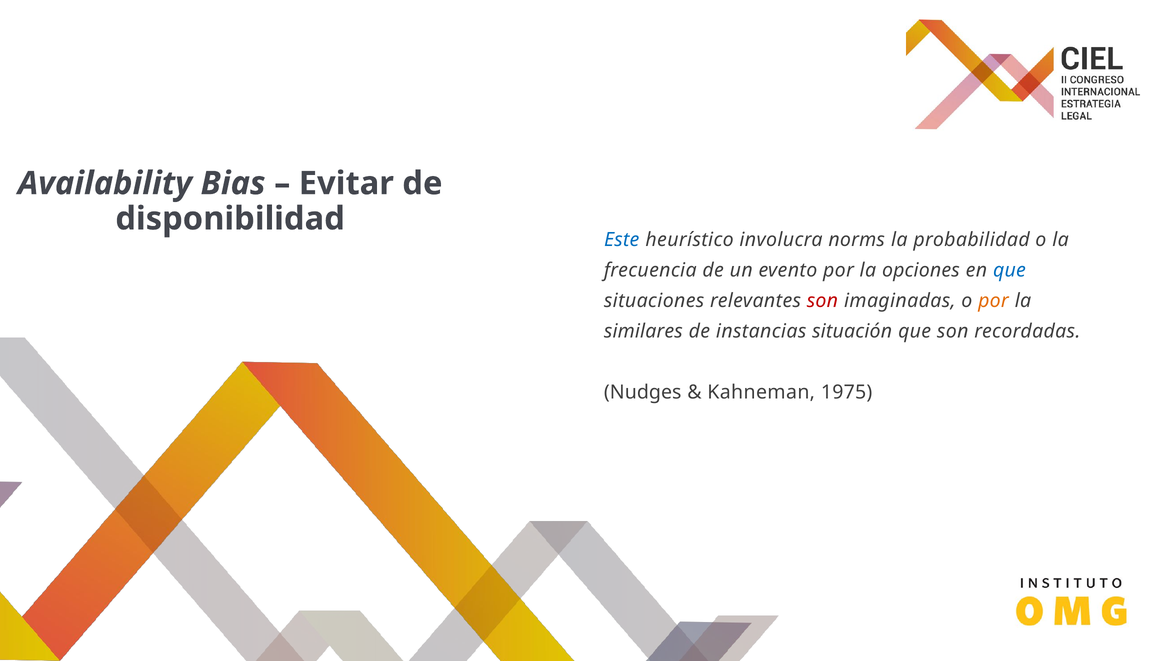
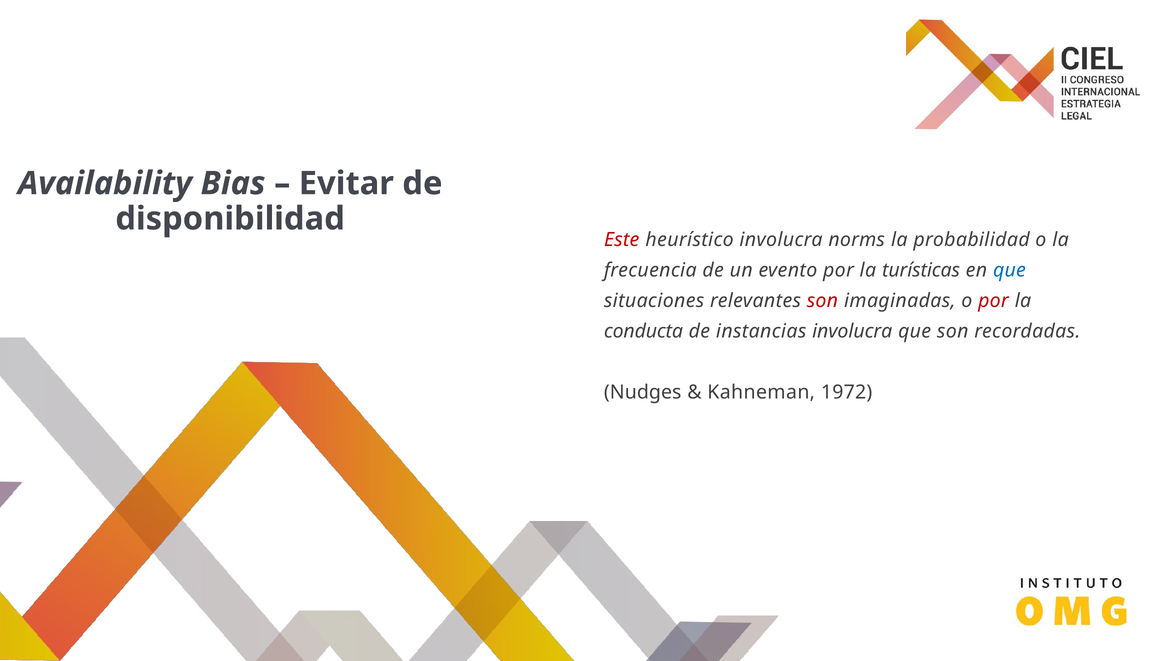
Este colour: blue -> red (622, 239)
opciones: opciones -> turísticas (921, 270)
por colour: orange -> red (993, 300)
similares: similares -> conducta (644, 331)
instancias situación: situación -> involucra (852, 331)
1975: 1975 -> 1972 (847, 392)
